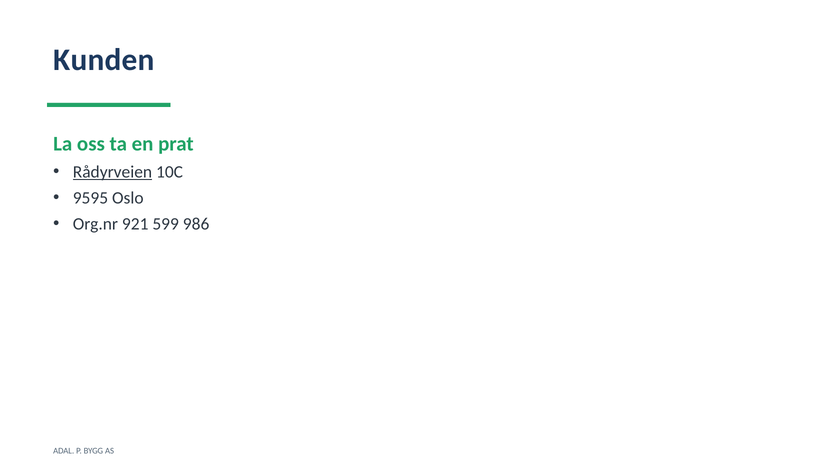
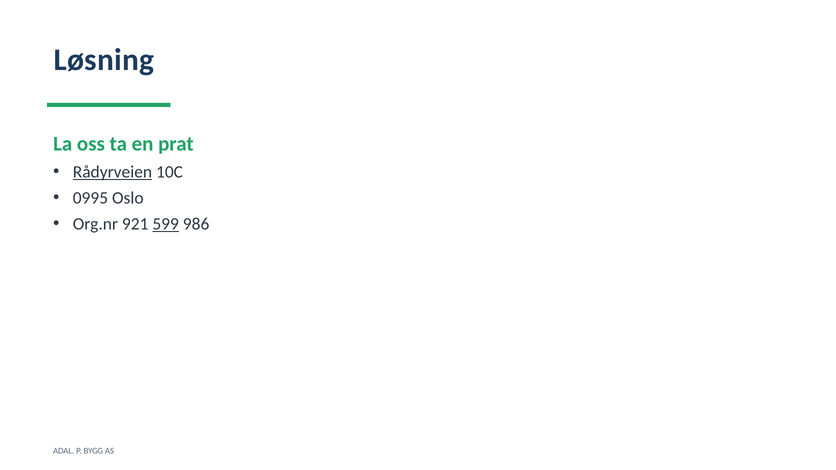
Kunden: Kunden -> Løsning (104, 60)
9595: 9595 -> 0995 (90, 198)
599 underline: none -> present (166, 224)
